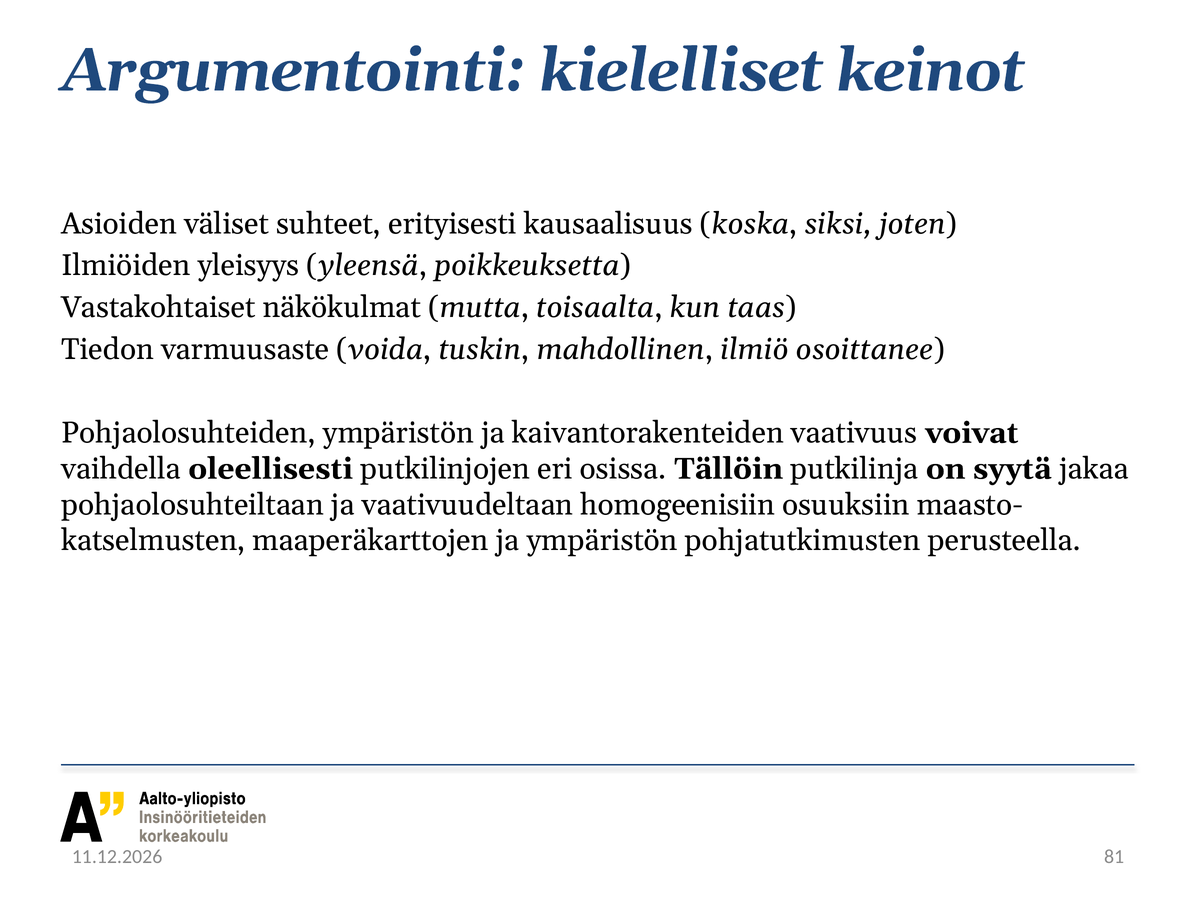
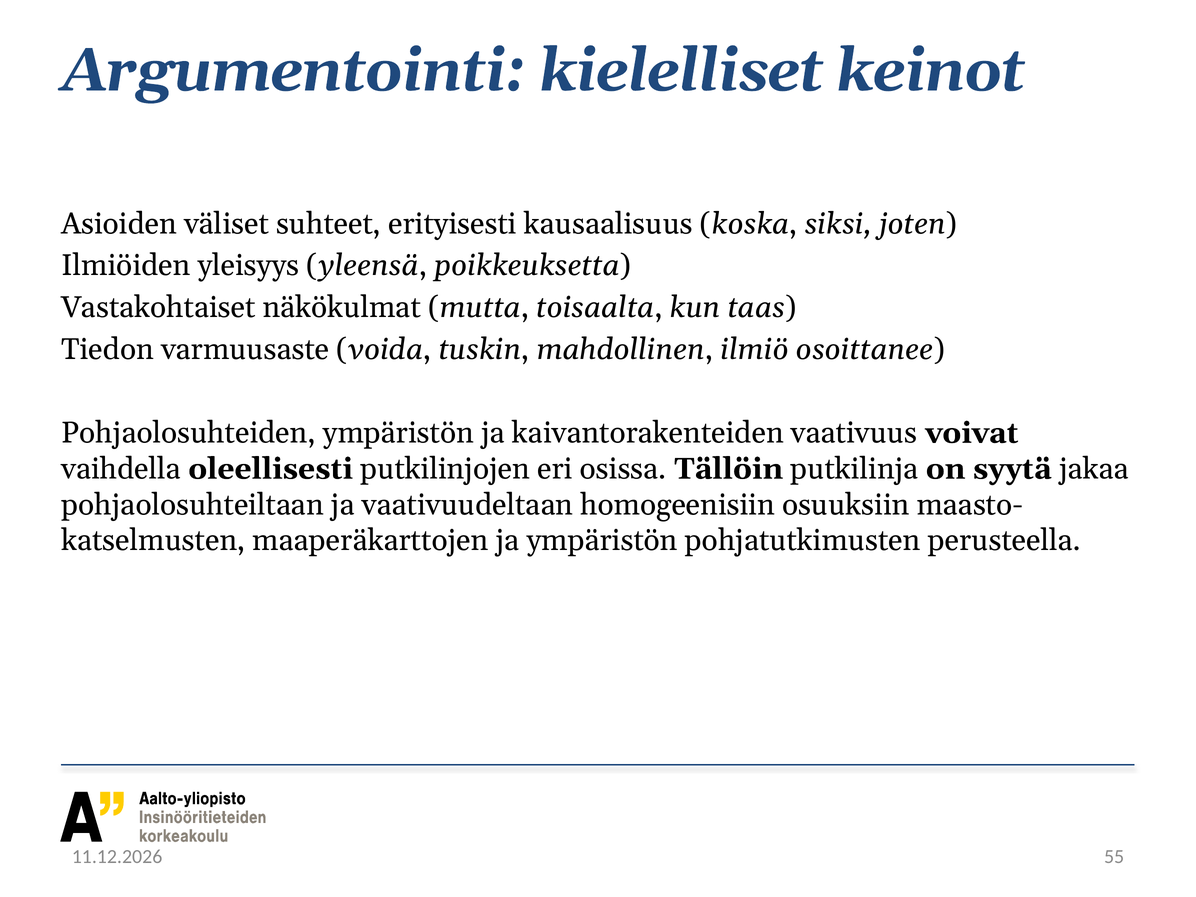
81: 81 -> 55 (1114, 856)
